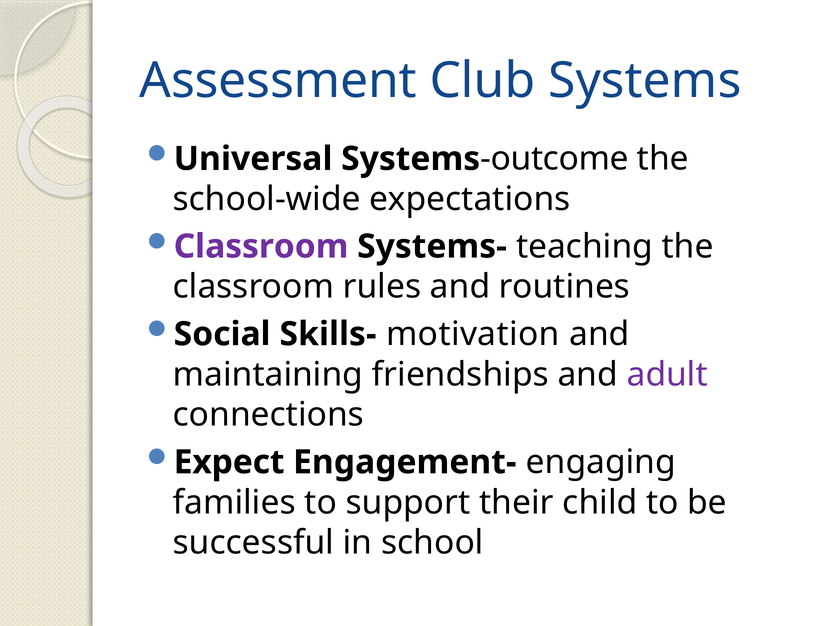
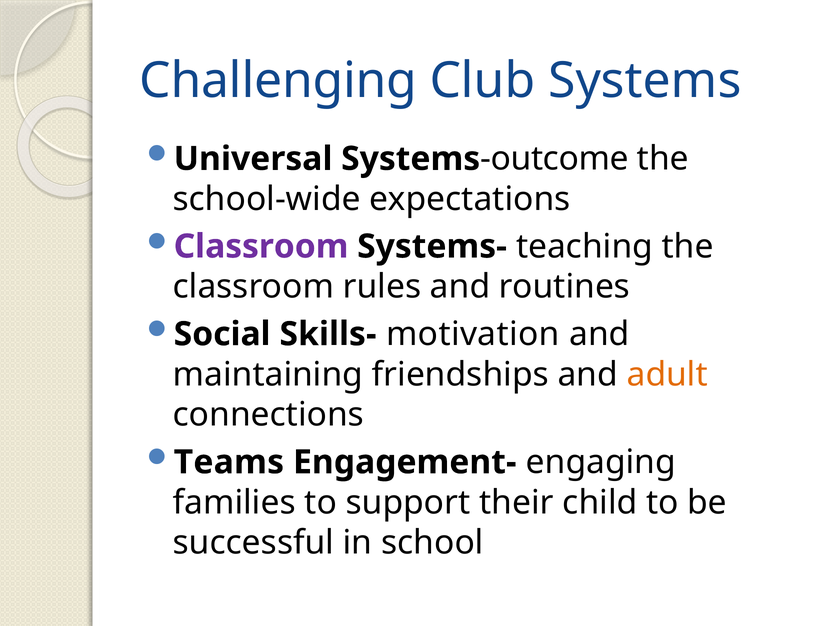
Assessment: Assessment -> Challenging (278, 81)
adult colour: purple -> orange (667, 375)
Expect: Expect -> Teams (229, 462)
